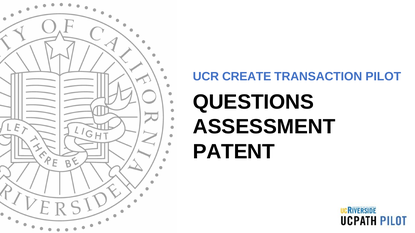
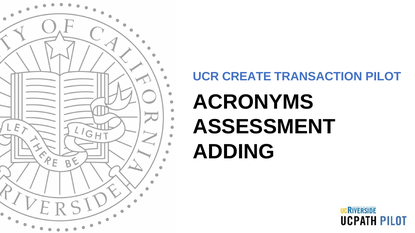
QUESTIONS: QUESTIONS -> ACRONYMS (253, 102)
PATENT: PATENT -> ADDING (234, 152)
